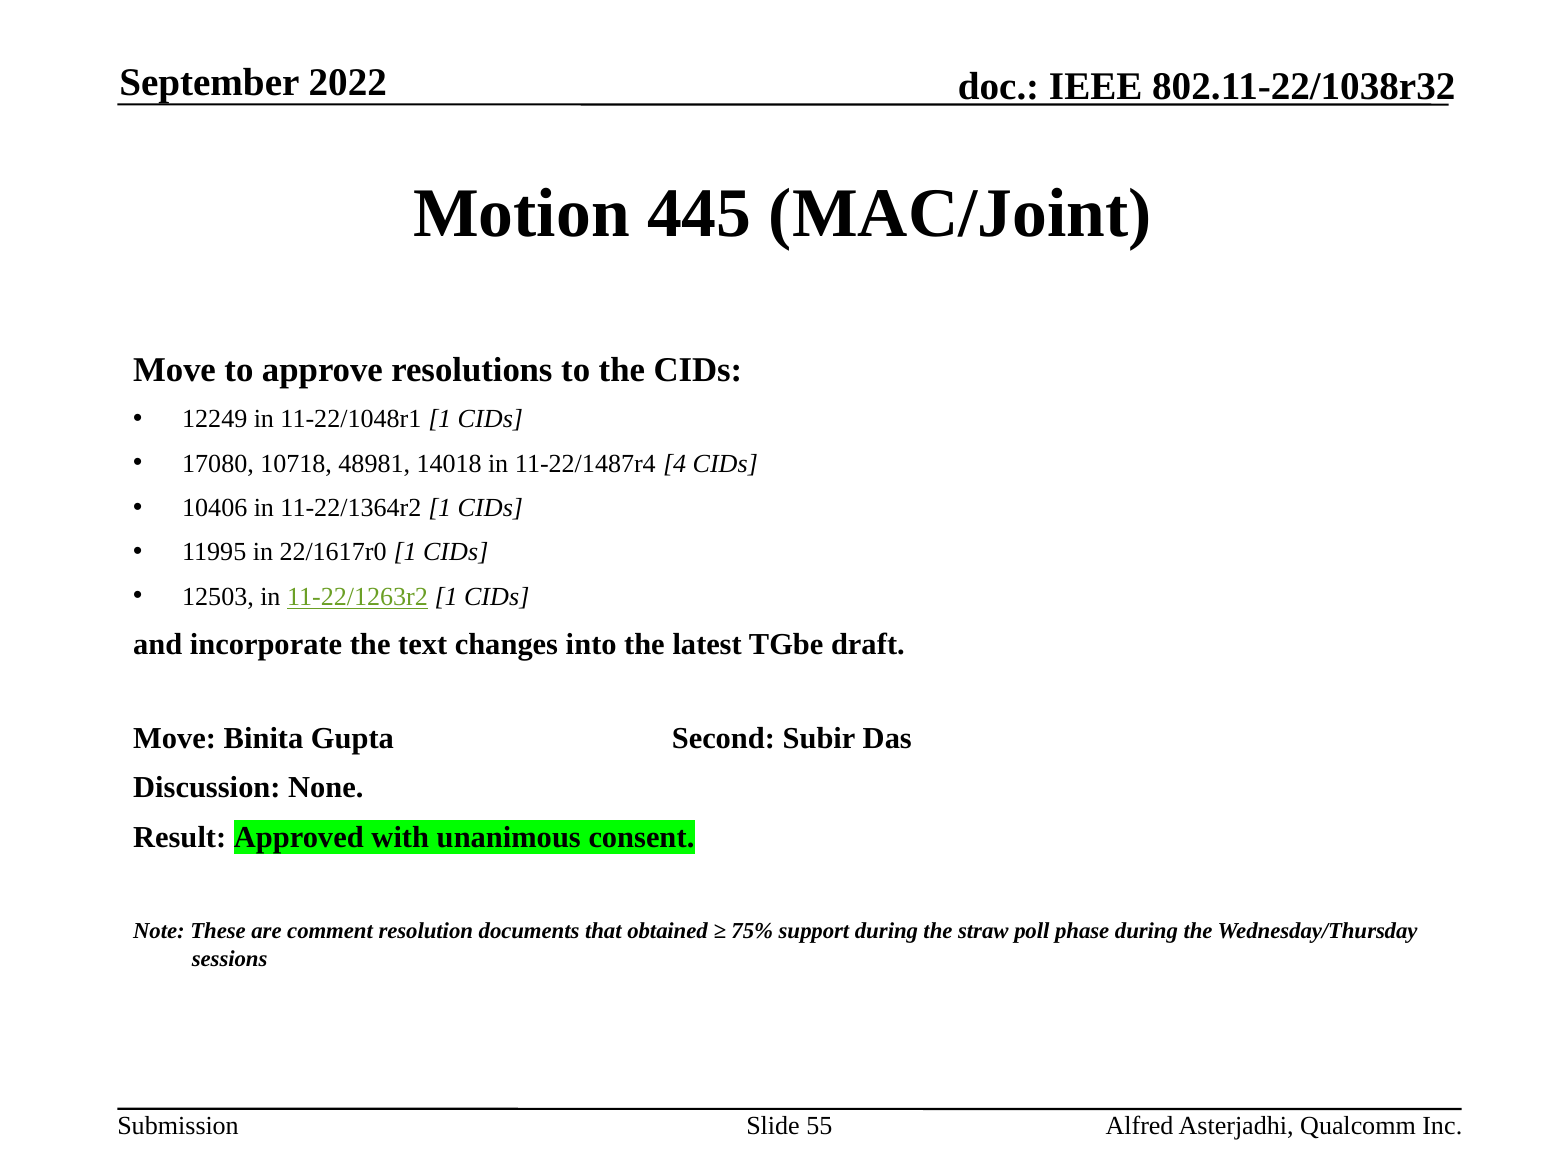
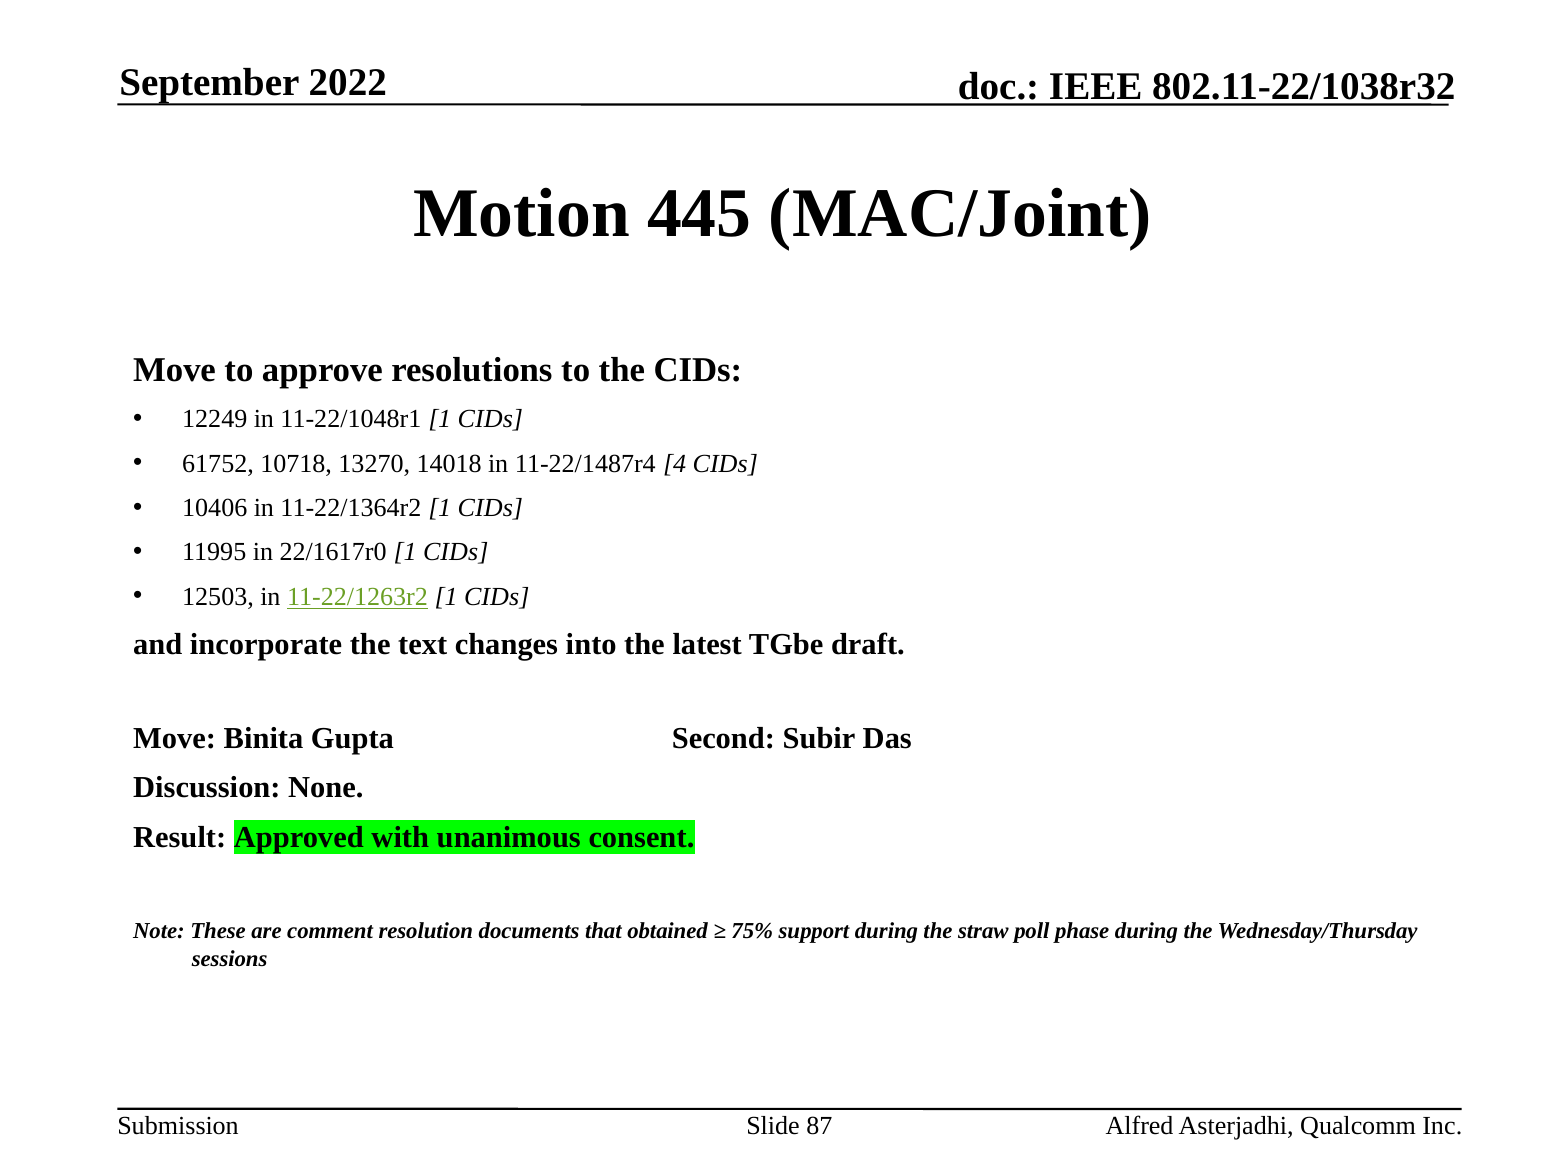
17080: 17080 -> 61752 (218, 464)
48981: 48981 -> 13270 (374, 464)
55: 55 -> 87 (819, 1126)
